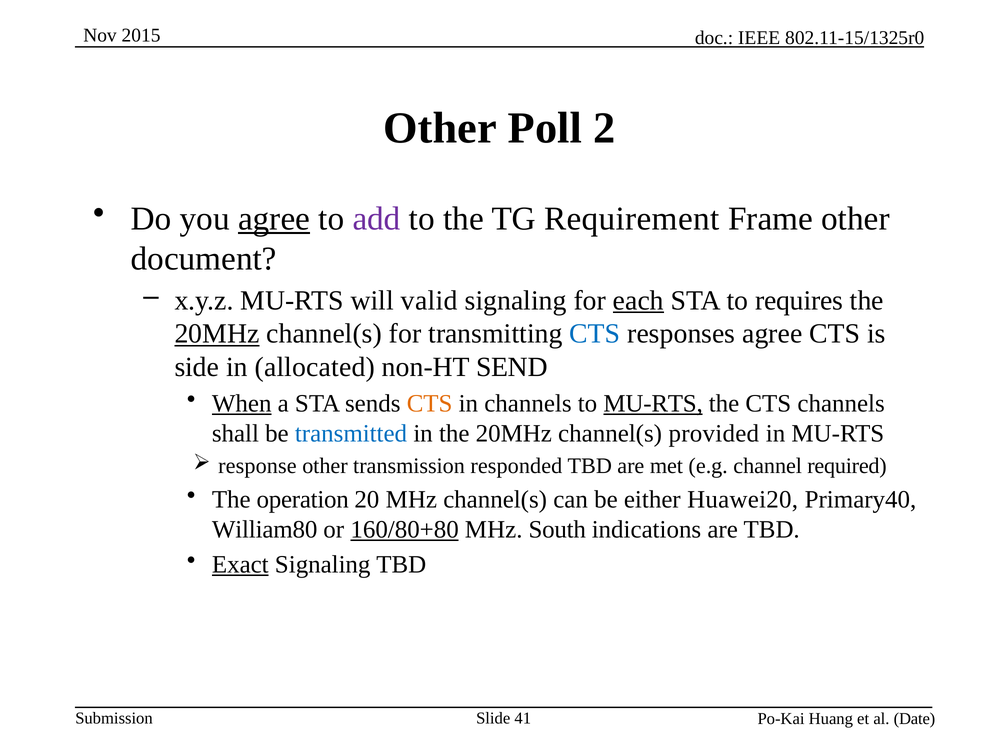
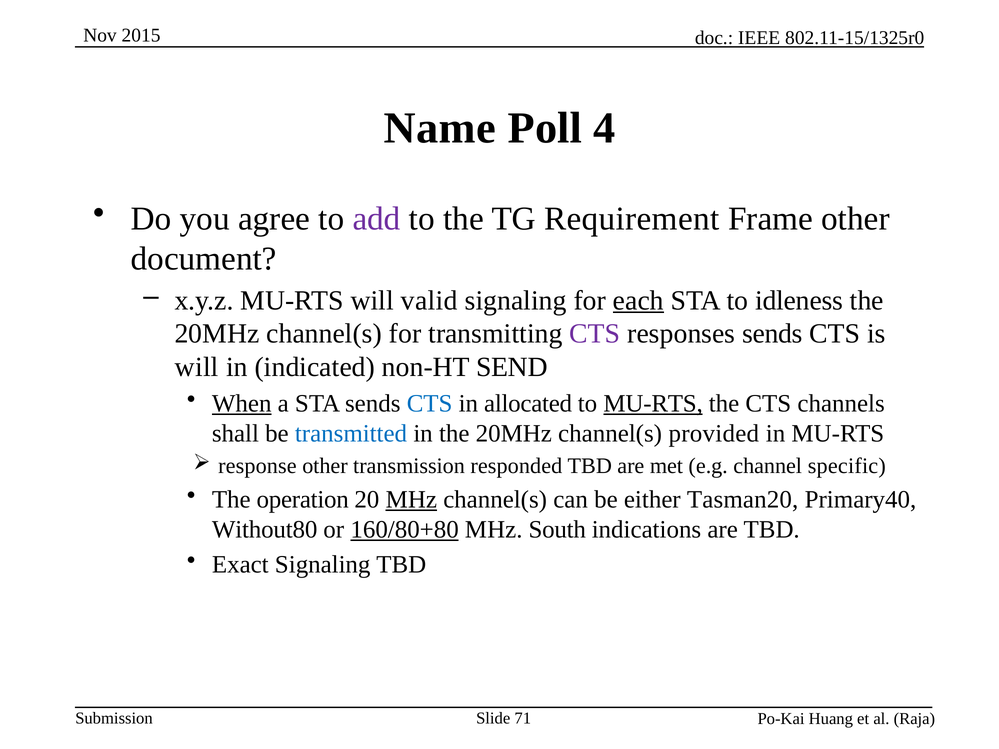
Other: Other -> Name (440, 128)
2: 2 -> 4 (604, 128)
agree underline: present -> none (274, 219)
requires: requires -> idleness (799, 301)
20MHz underline: present -> none (217, 334)
CTS colour: blue -> purple (595, 334)
responses agree: agree -> sends (772, 334)
side: side -> will (197, 367)
allocated: allocated -> indicated (315, 367)
CTS colour: orange -> blue (430, 404)
in channels: channels -> allocated (528, 404)
required: required -> specific (847, 466)
MHz underline: none -> present (411, 500)
Huawei20: Huawei20 -> Tasman20 (743, 500)
William80: William80 -> Without80 (265, 530)
Exact underline: present -> none (240, 565)
Date: Date -> Raja (914, 719)
41: 41 -> 71 (523, 719)
